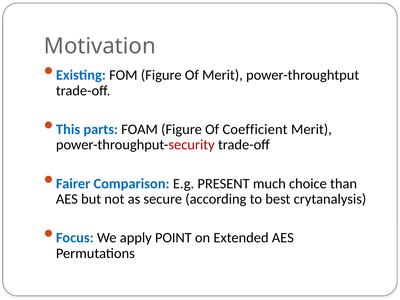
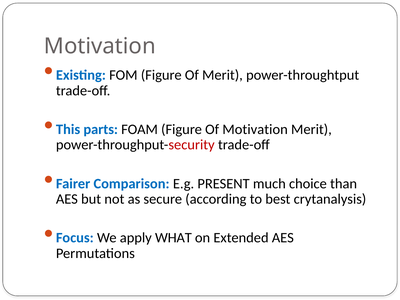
Of Coefficient: Coefficient -> Motivation (255, 129)
POINT: POINT -> WHAT (173, 238)
